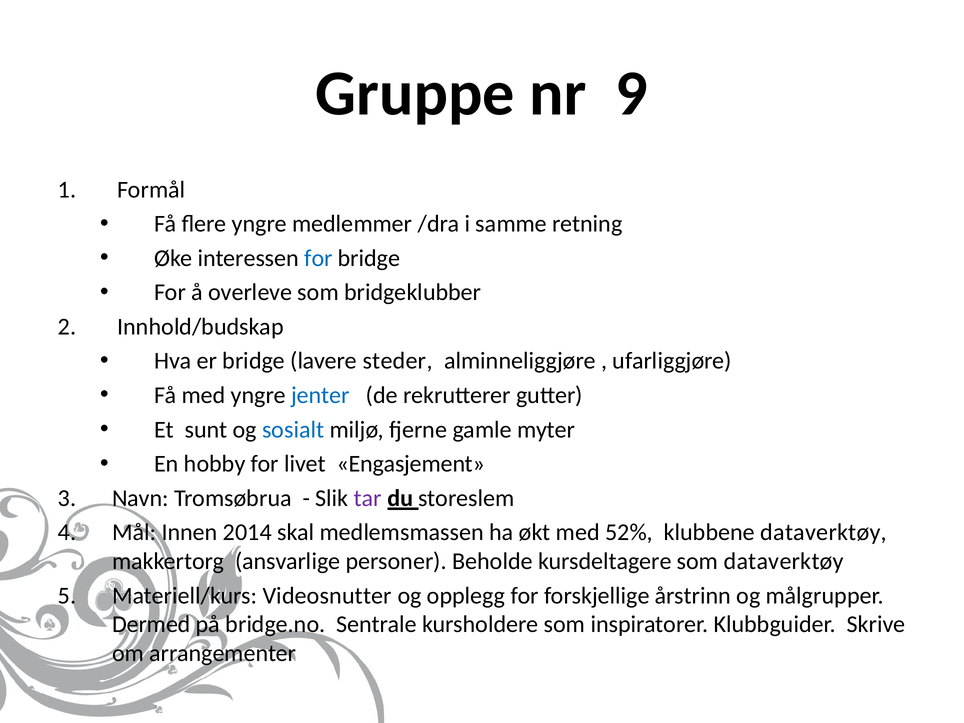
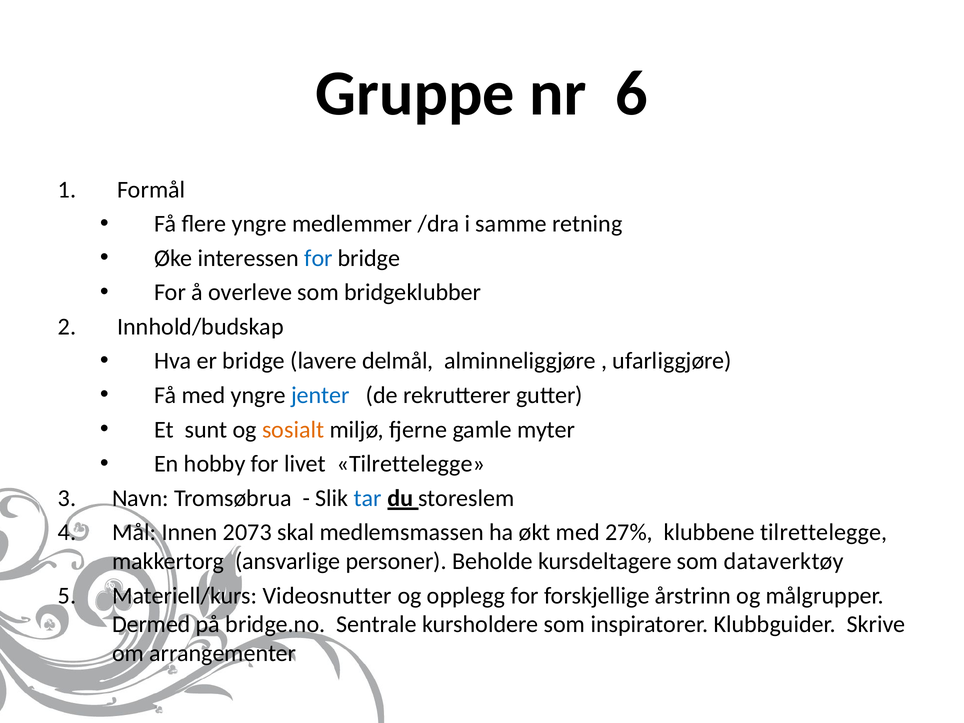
9: 9 -> 6 (632, 94)
steder: steder -> delmål (398, 361)
sosialt colour: blue -> orange (293, 430)
livet Engasjement: Engasjement -> Tilrettelegge (411, 464)
tar colour: purple -> blue (368, 498)
2014: 2014 -> 2073 (247, 532)
52%: 52% -> 27% (629, 532)
klubbene dataverktøy: dataverktøy -> tilrettelegge (824, 532)
